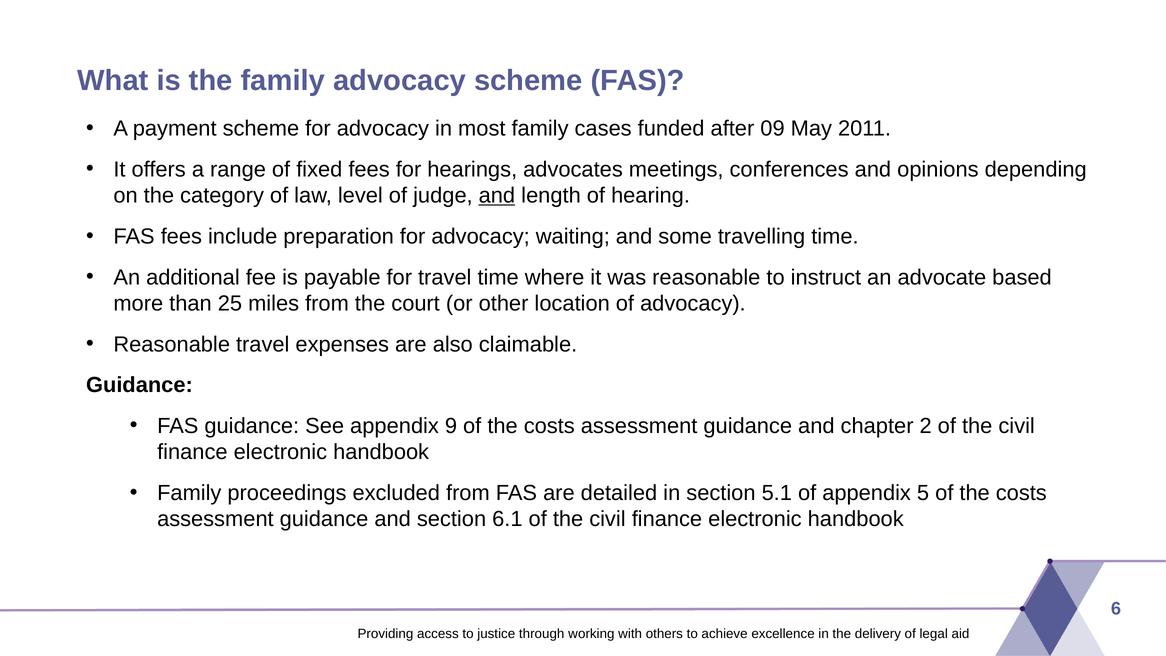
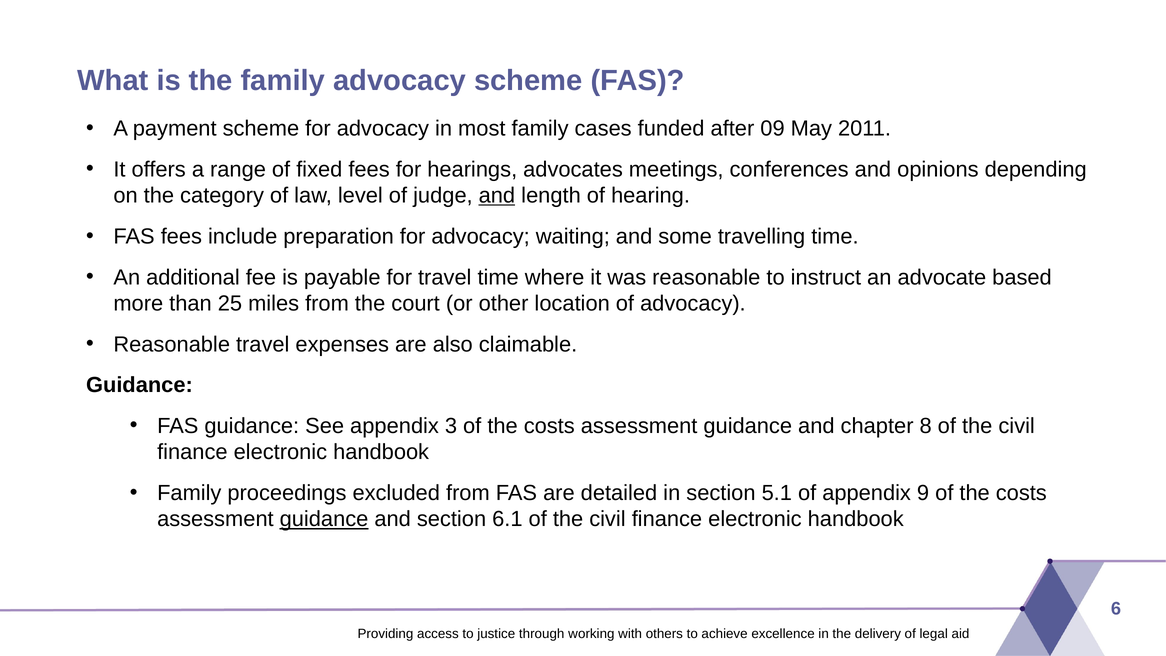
9: 9 -> 3 (451, 426)
2: 2 -> 8 (926, 426)
5: 5 -> 9 (923, 493)
guidance underline: none -> present (324, 519)
